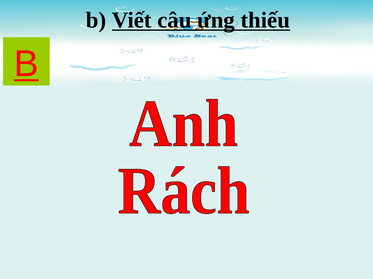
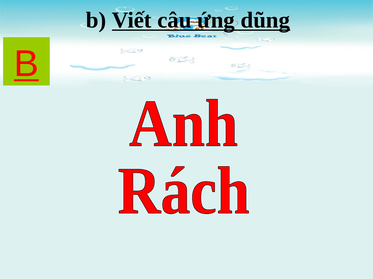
thiếu: thiếu -> dũng (265, 20)
